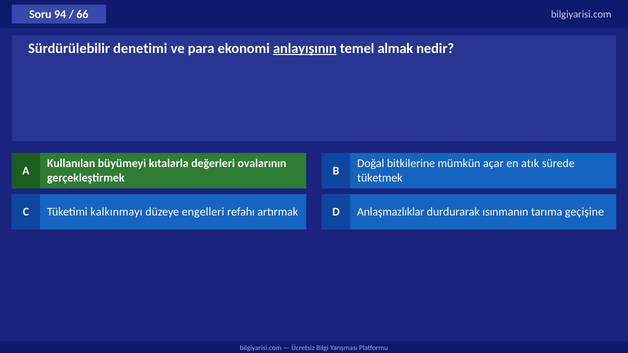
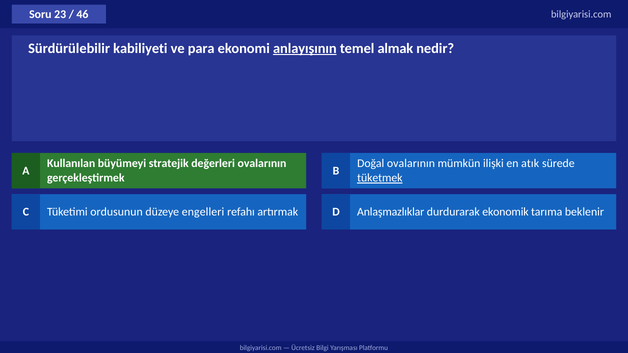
94: 94 -> 23 (60, 14)
66: 66 -> 46 (82, 14)
denetimi: denetimi -> kabiliyeti (140, 48)
kıtalarla: kıtalarla -> stratejik (169, 164)
Doğal bitkilerine: bitkilerine -> ovalarının (411, 164)
açar: açar -> ilişki (493, 164)
tüketmek underline: none -> present (380, 178)
kalkınmayı: kalkınmayı -> ordusunun (117, 212)
ısınmanın: ısınmanın -> ekonomik (505, 212)
geçişine: geçişine -> beklenir (584, 212)
